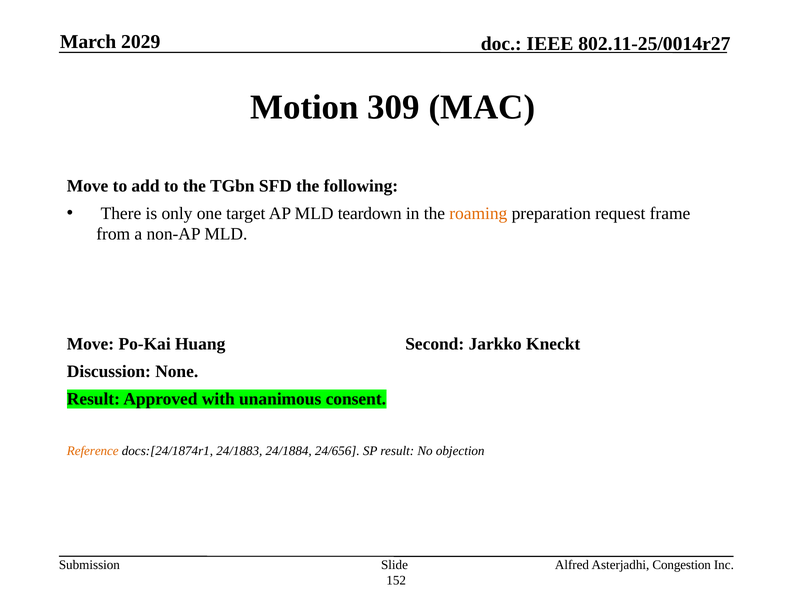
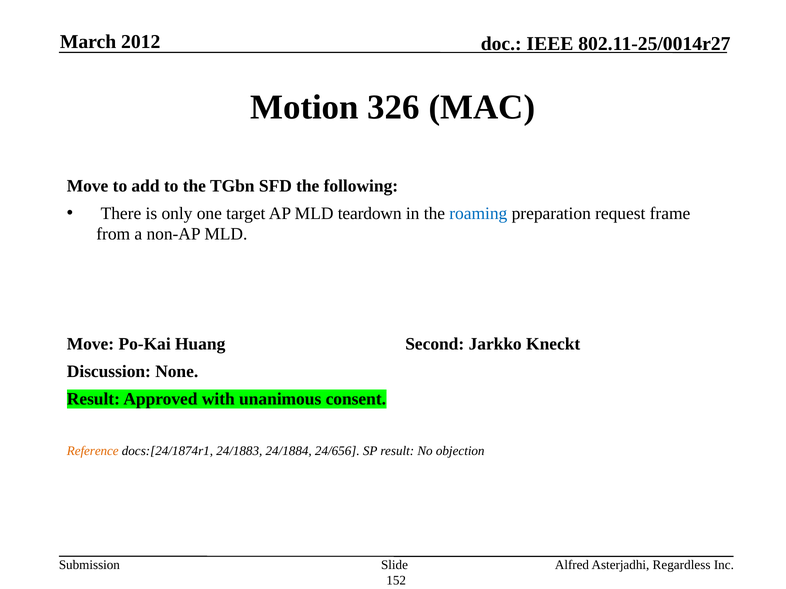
2029: 2029 -> 2012 (141, 42)
309: 309 -> 326 (394, 107)
roaming colour: orange -> blue (478, 213)
Congestion: Congestion -> Regardless (682, 565)
